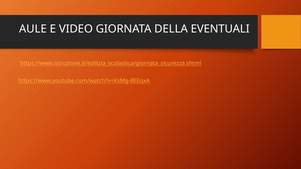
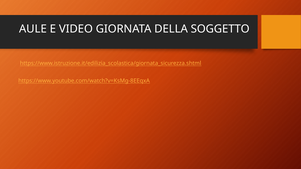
EVENTUALI: EVENTUALI -> SOGGETTO (220, 29)
